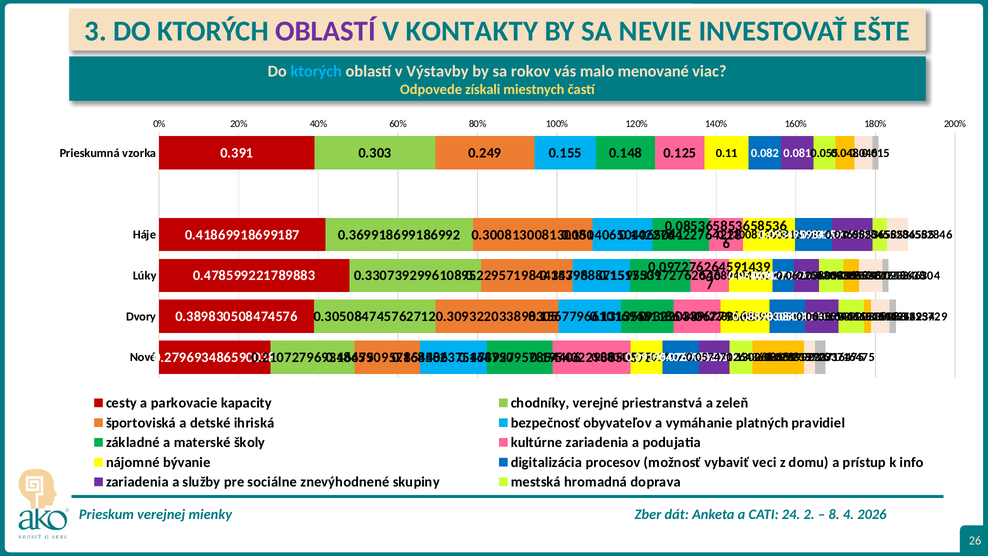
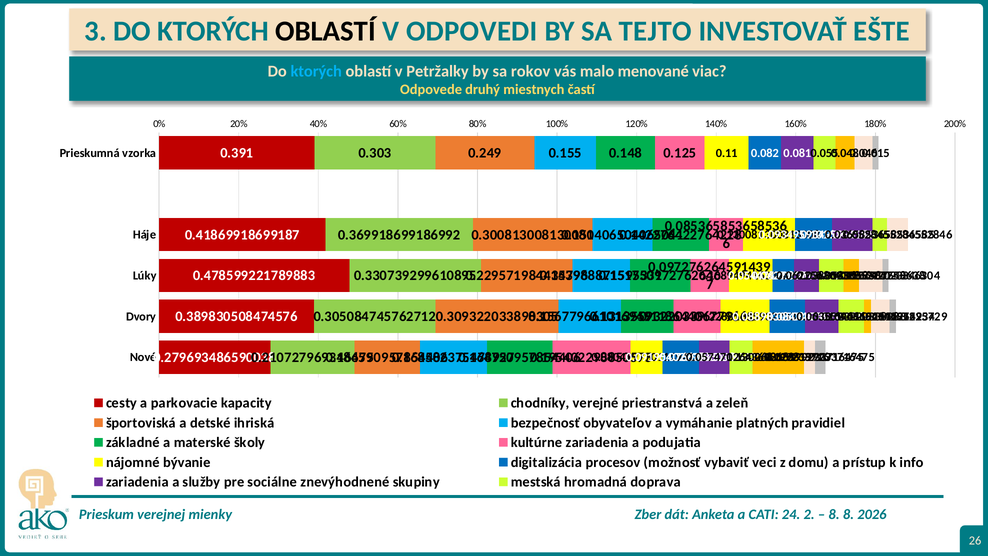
OBLASTÍ colour: purple -> black (325, 31)
KONTAKTY: KONTAKTY -> ODPOVEDI (472, 31)
NEVIE: NEVIE -> TEJTO (655, 31)
Výstavby: Výstavby -> Petržalky (437, 71)
získali: získali -> druhý (483, 89)
4: 4 -> 8 (848, 514)
